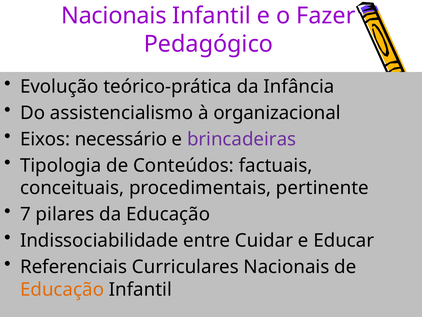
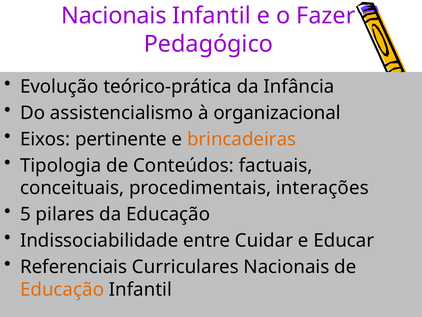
necessário: necessário -> pertinente (121, 139)
brincadeiras colour: purple -> orange (242, 139)
pertinente: pertinente -> interações (322, 188)
7: 7 -> 5 (25, 214)
